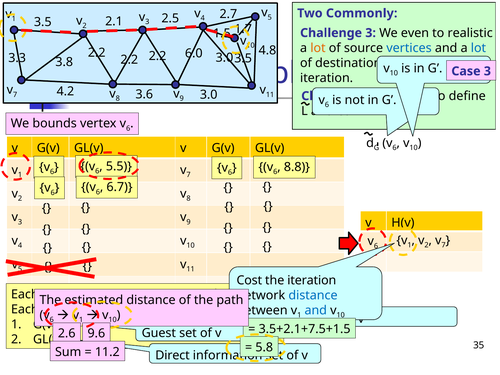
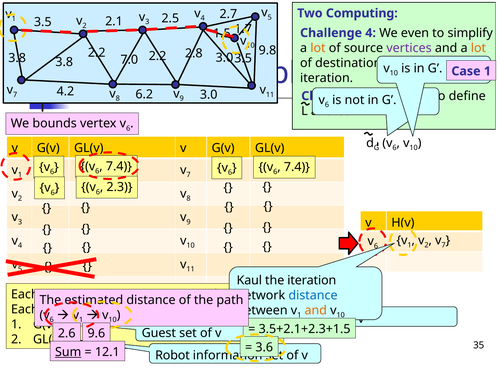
Commonly: Commonly -> Computing (362, 13)
Challenge 3: 3 -> 4 (371, 33)
realistic: realistic -> simplify (470, 33)
vertices colour: blue -> purple (409, 48)
lot colour: blue -> orange (478, 48)
4.8: 4.8 -> 9.8 (267, 51)
6.0: 6.0 -> 2.8 (194, 53)
3.3: 3.3 -> 3.8 (17, 58)
2.2: 2.2 -> 7.0 (129, 60)
Case 3: 3 -> 1 (487, 71)
3.6: 3.6 -> 6.2 (144, 94)
5.5: 5.5 -> 7.4 (119, 166)
8.8: 8.8 -> 7.4 (297, 167)
6.7: 6.7 -> 2.3 (120, 187)
Cost: Cost -> Kaul (249, 280)
and colour: blue -> orange (316, 310)
3.5+2.1+7.5+1.5: 3.5+2.1+7.5+1.5 -> 3.5+2.1+2.3+1.5 (305, 329)
5.8: 5.8 -> 3.6 (264, 347)
Sum underline: none -> present (68, 352)
11.2: 11.2 -> 12.1 (107, 352)
Direct: Direct -> Robot (172, 355)
